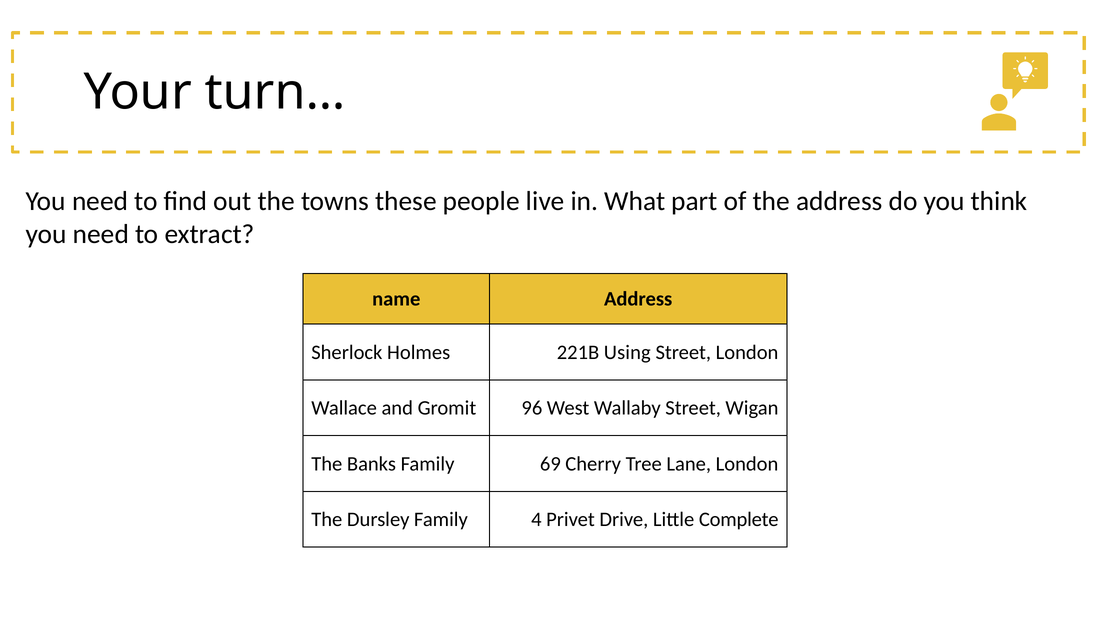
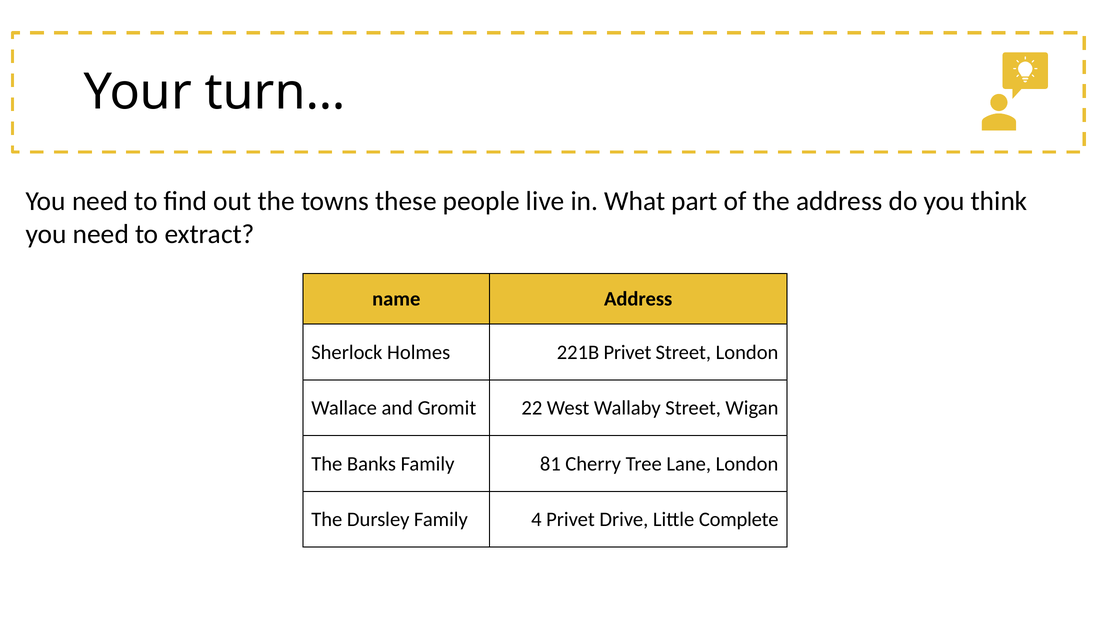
221B Using: Using -> Privet (627, 352)
96: 96 -> 22 (532, 408)
69: 69 -> 81 (550, 464)
